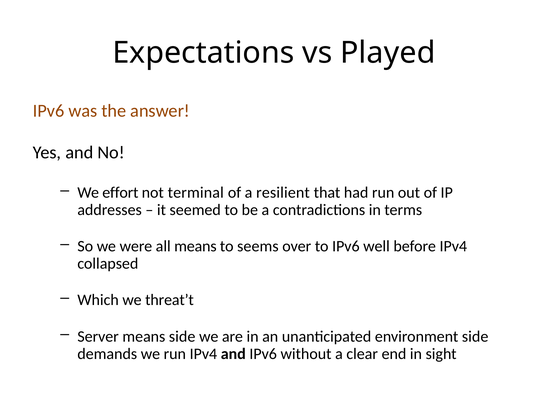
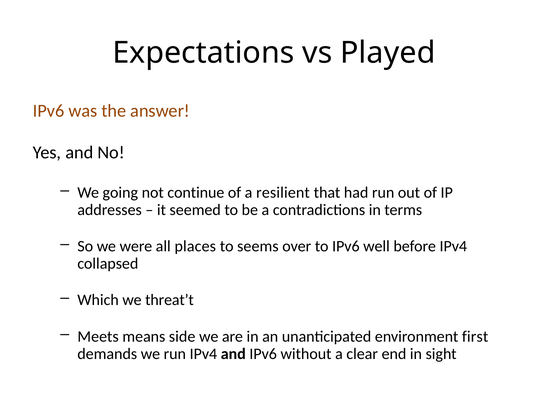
effort: effort -> going (120, 193)
terminal: terminal -> continue (196, 193)
all means: means -> places (195, 246)
Server: Server -> Meets (98, 336)
environment side: side -> first (475, 336)
